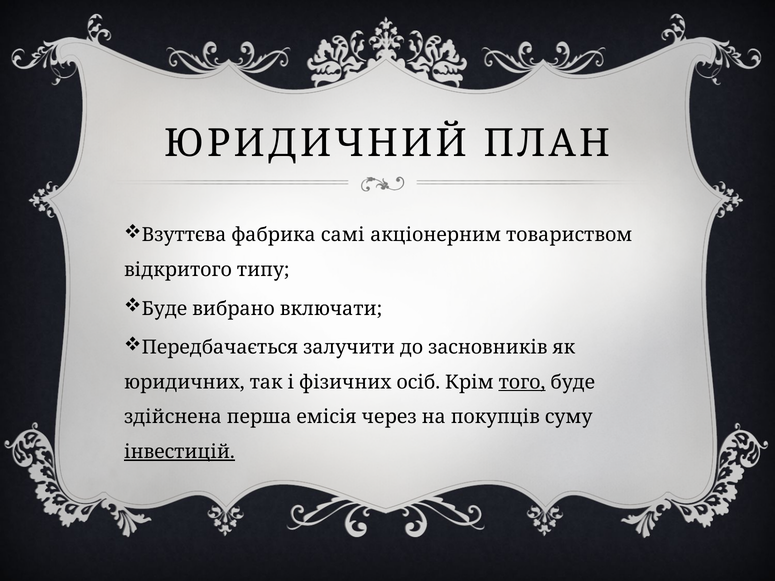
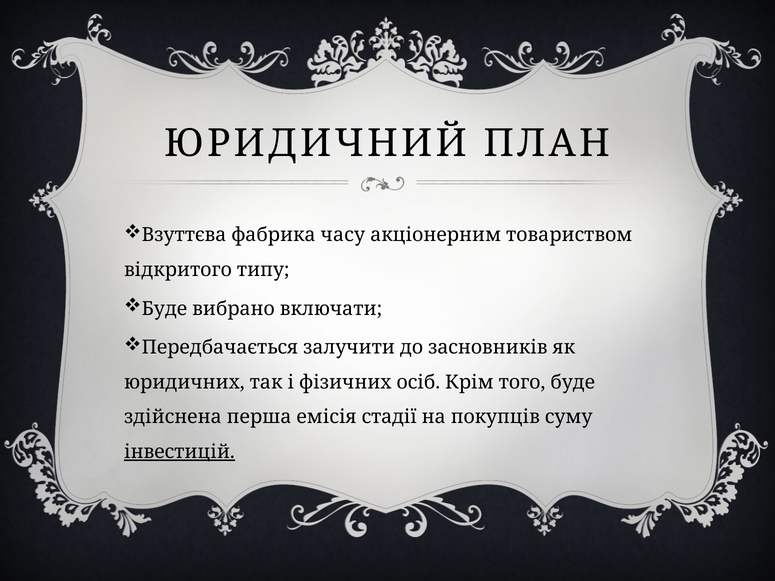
самі: самі -> часу (343, 235)
того underline: present -> none (522, 382)
через: через -> стадії (389, 417)
